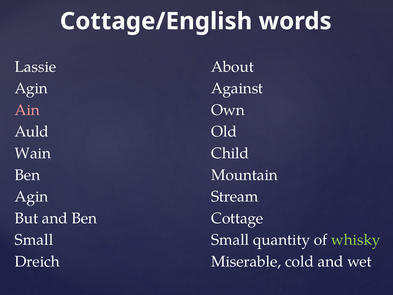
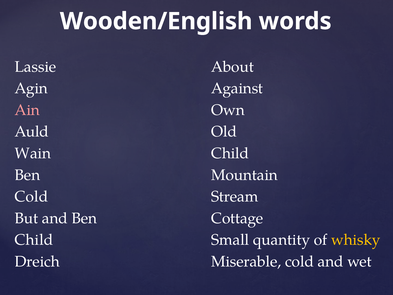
Cottage/English: Cottage/English -> Wooden/English (156, 21)
Agin: Agin -> Cold (31, 196)
Small: Small -> Child (34, 240)
whisky colour: light green -> yellow (356, 240)
